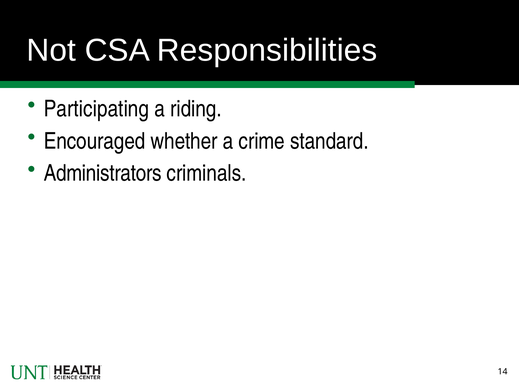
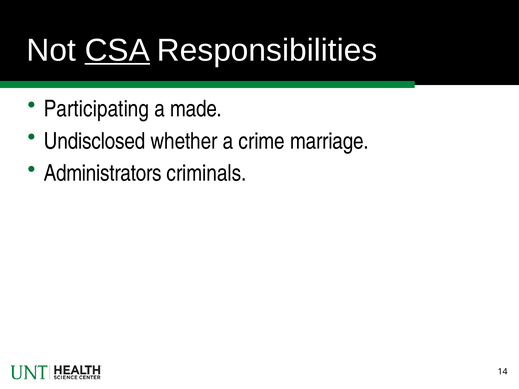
CSA underline: none -> present (117, 50)
riding: riding -> made (196, 109)
Encouraged: Encouraged -> Undisclosed (95, 141)
standard: standard -> marriage (329, 141)
